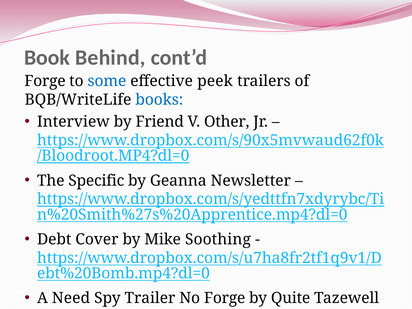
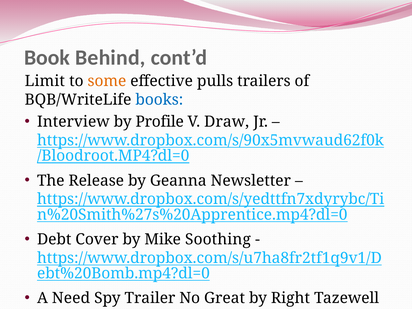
Forge: Forge -> Limit (45, 81)
some colour: blue -> orange (107, 81)
peek: peek -> pulls (215, 81)
Friend: Friend -> Profile (160, 122)
Other: Other -> Draw (227, 122)
Specific: Specific -> Release (96, 181)
No Forge: Forge -> Great (225, 298)
Quite: Quite -> Right (290, 298)
